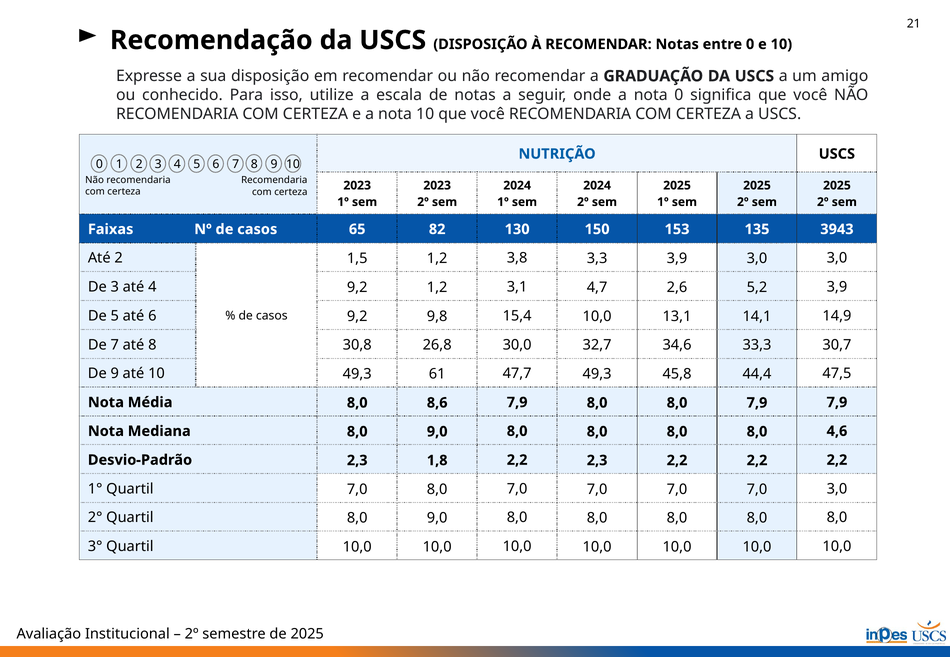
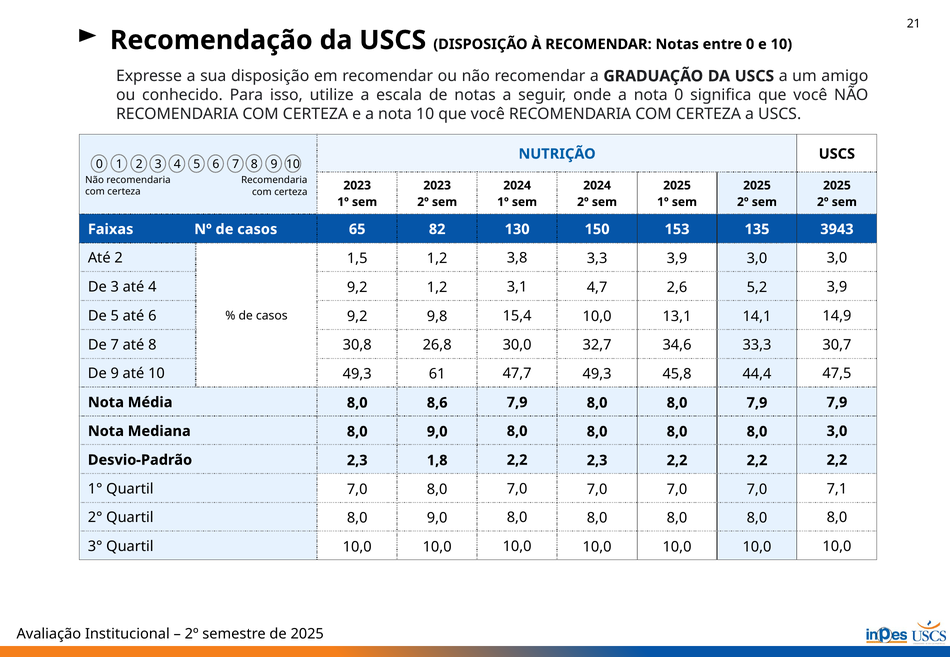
8,0 4,6: 4,6 -> 3,0 (837, 432)
7,0 3,0: 3,0 -> 7,1 (837, 489)
